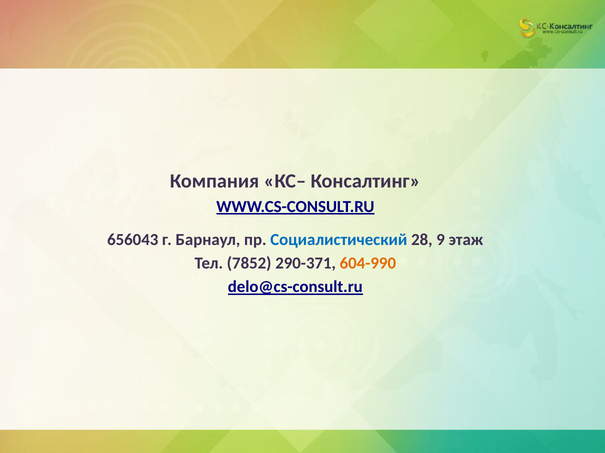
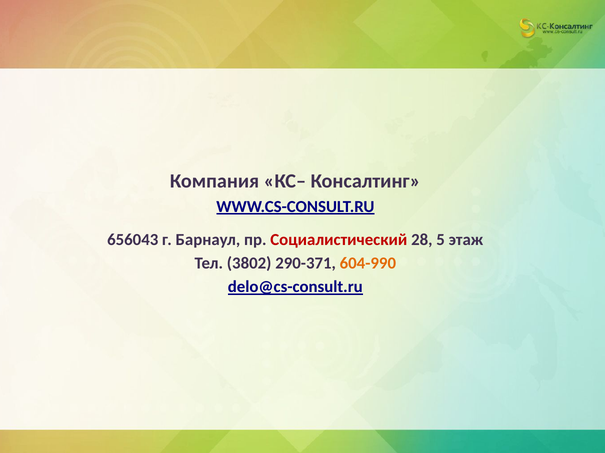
Социалистический colour: blue -> red (339, 240)
9: 9 -> 5 (441, 240)
7852: 7852 -> 3802 (249, 264)
